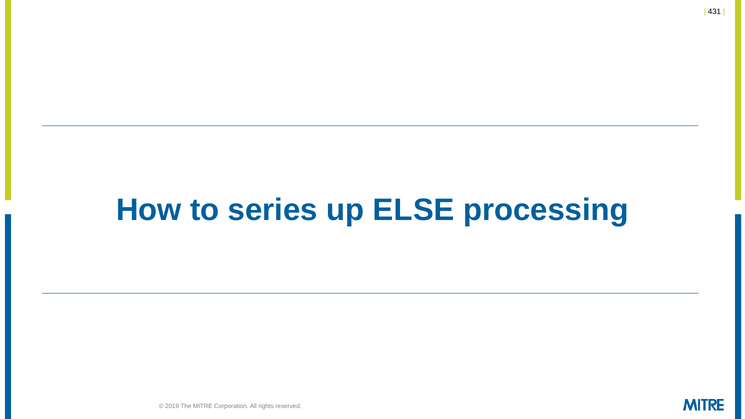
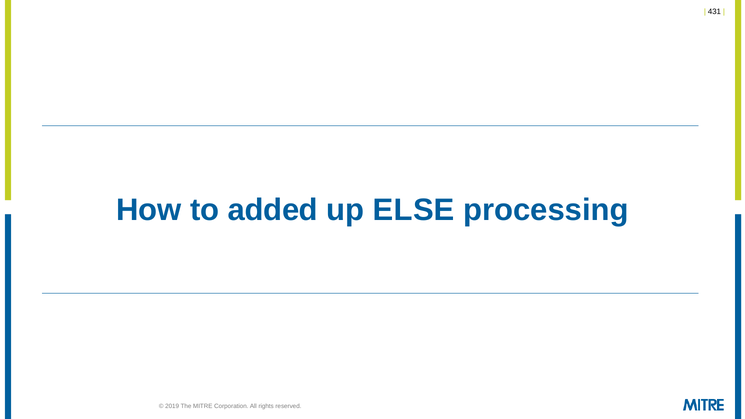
series: series -> added (273, 210)
